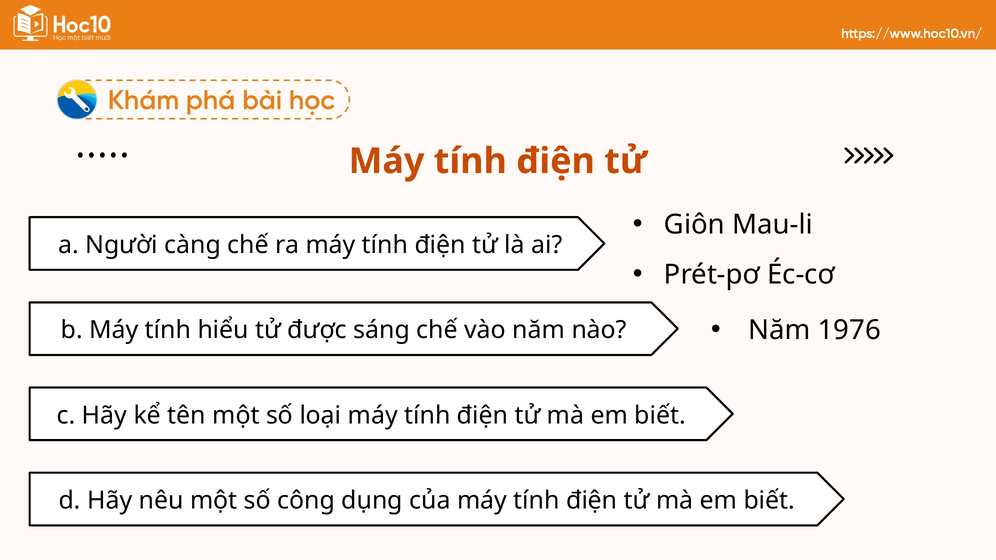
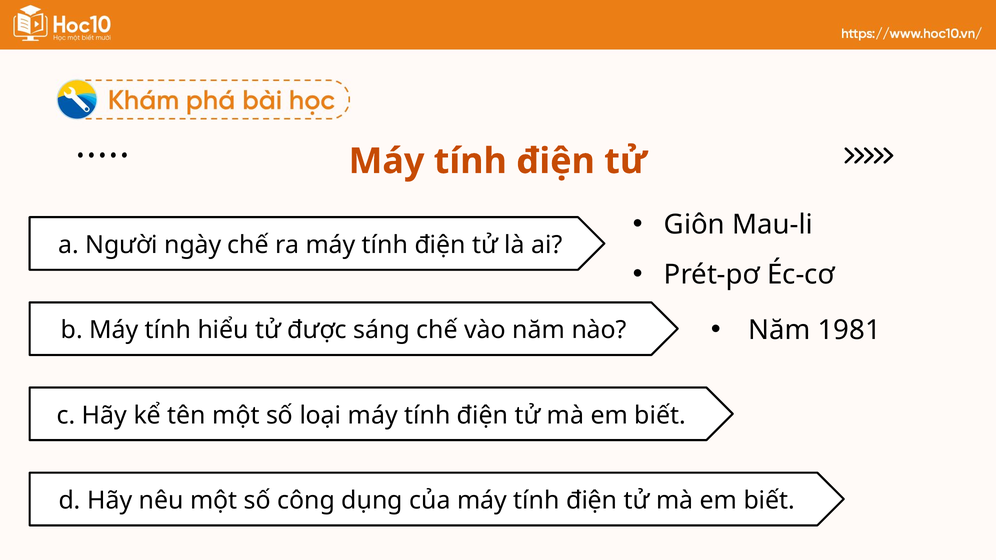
càng: càng -> ngày (193, 245)
1976: 1976 -> 1981 (849, 330)
